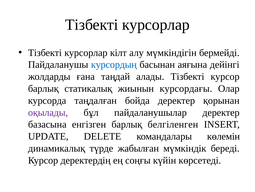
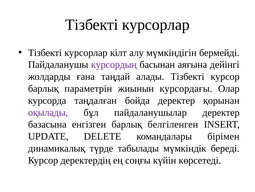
курсордың colour: blue -> purple (114, 64)
статикалық: статикалық -> параметрін (88, 88)
көлемін: көлемін -> бірімен (223, 136)
жабылған: жабылған -> табылады (138, 148)
